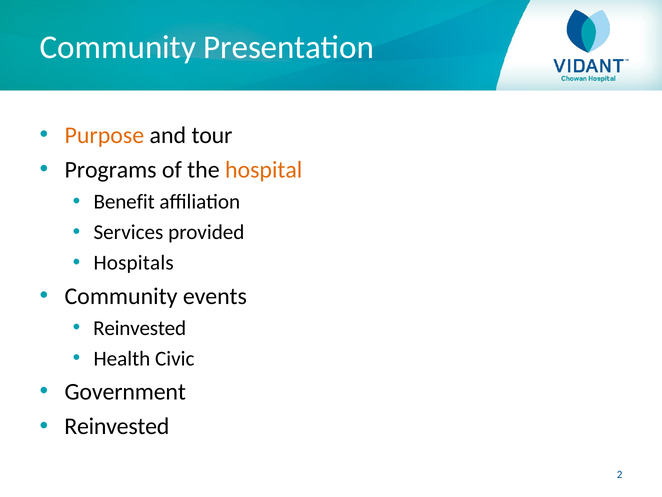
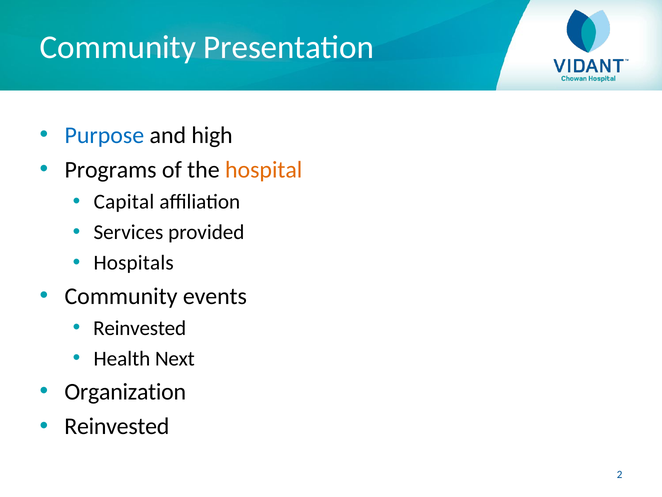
Purpose colour: orange -> blue (104, 135)
tour: tour -> high (212, 135)
Benefit: Benefit -> Capital (124, 202)
Civic: Civic -> Next (175, 358)
Government: Government -> Organization (125, 391)
